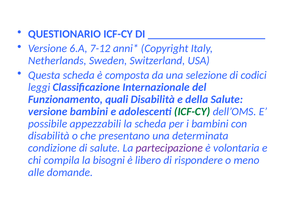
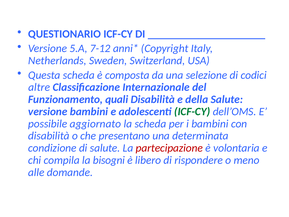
6.A: 6.A -> 5.A (78, 48)
leggi: leggi -> altre (39, 87)
appezzabili: appezzabili -> aggiornato (95, 124)
partecipazione colour: purple -> red (169, 148)
